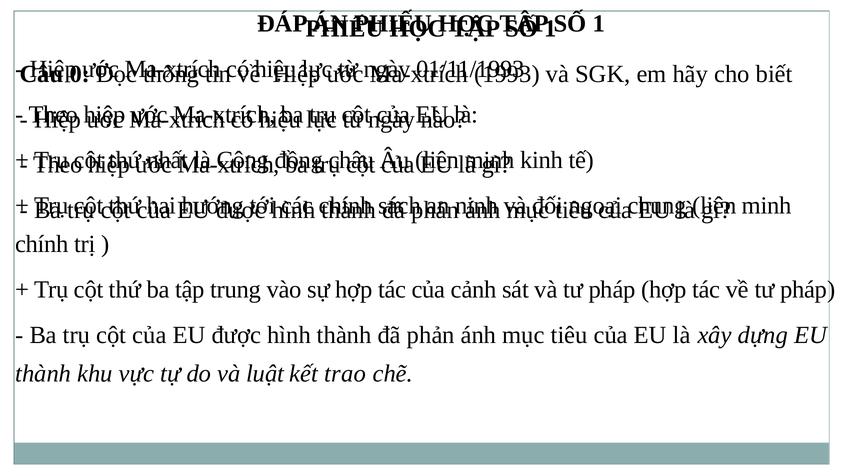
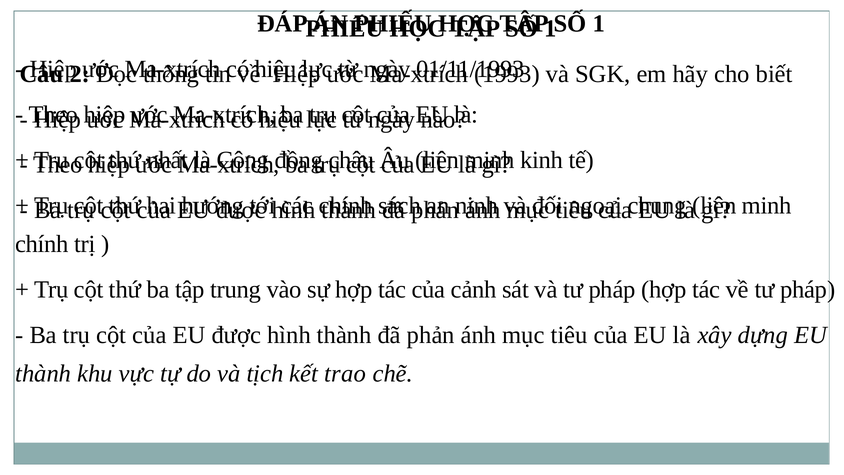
0: 0 -> 2 (80, 74)
luật: luật -> tịch (265, 373)
